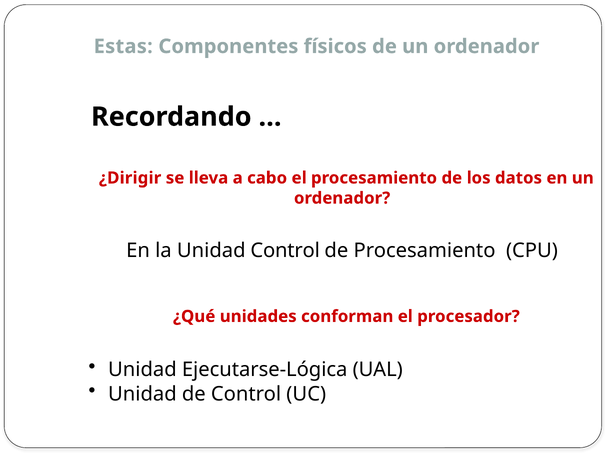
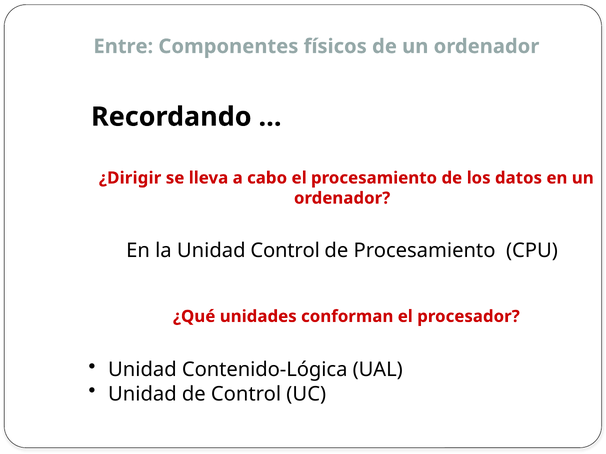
Estas: Estas -> Entre (123, 46)
Ejecutarse-Lógica: Ejecutarse-Lógica -> Contenido-Lógica (265, 370)
